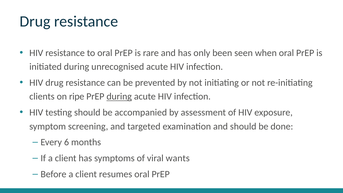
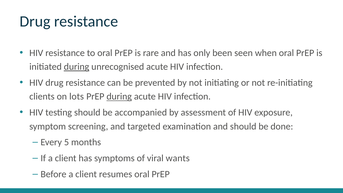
during underline: none -> present (77, 67)
ripe: ripe -> lots (77, 97)
6: 6 -> 5 (67, 142)
